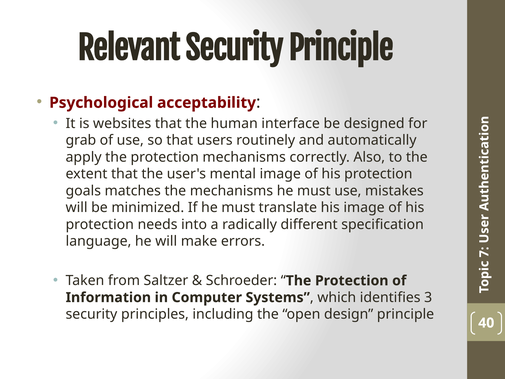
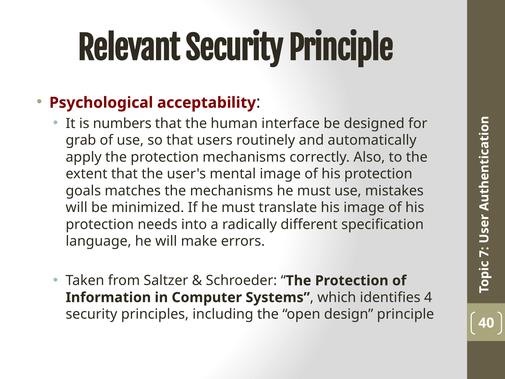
websites: websites -> numbers (122, 123)
3: 3 -> 4 (428, 297)
